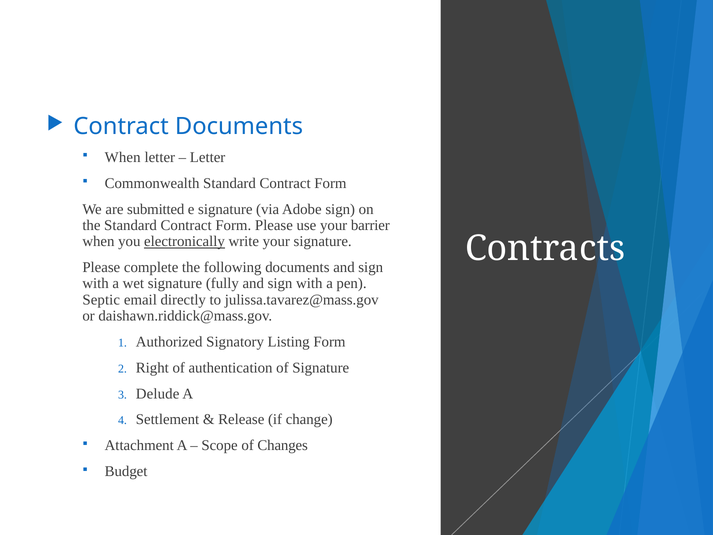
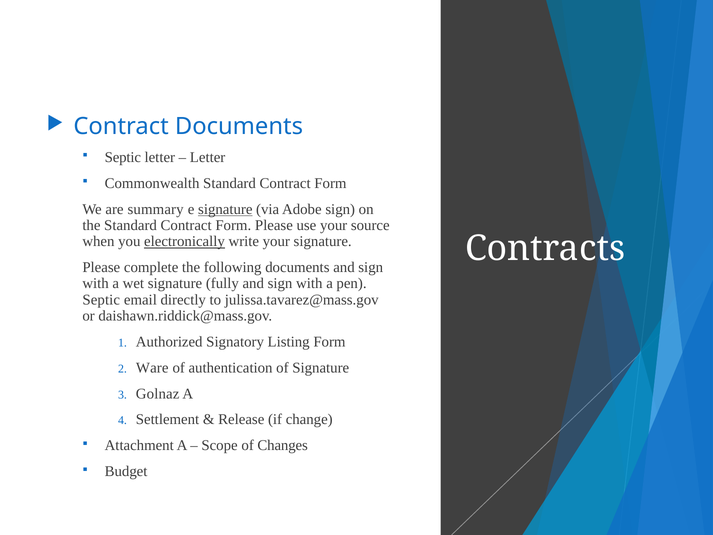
When: When -> Septic (123, 157)
submitted: submitted -> summary (156, 209)
signature underline: none -> present (225, 209)
barrier: barrier -> source (370, 225)
Right: Right -> Ware (152, 367)
Delude: Delude -> Golnaz (158, 393)
